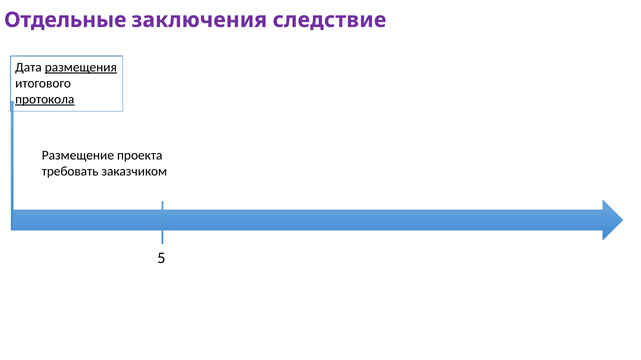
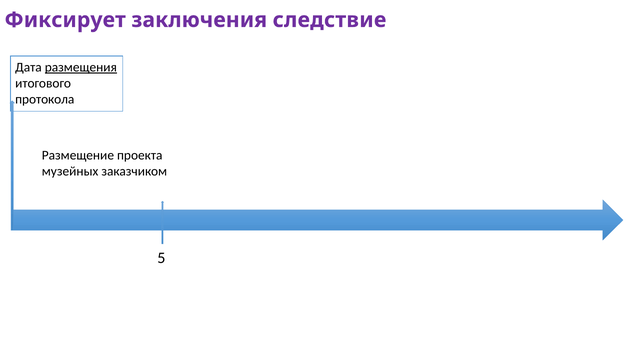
Отдельные: Отдельные -> Фиксирует (65, 20)
протокола underline: present -> none (45, 99)
требовать: требовать -> музейных (70, 171)
